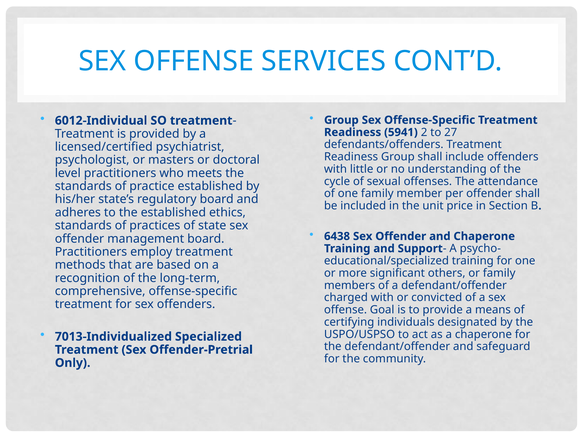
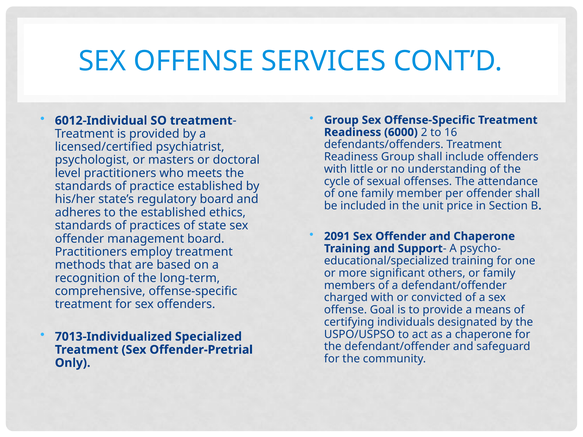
5941: 5941 -> 6000 (401, 132)
27: 27 -> 16 (451, 132)
6438: 6438 -> 2091 (337, 236)
